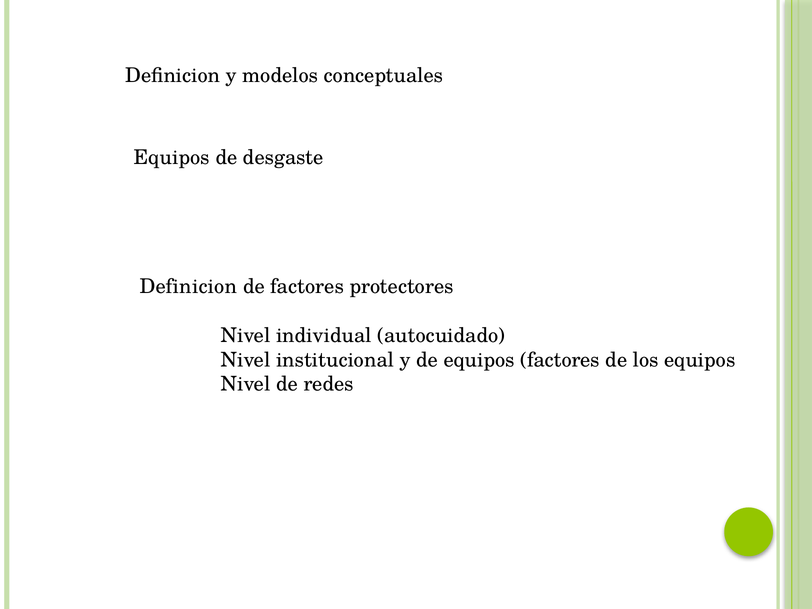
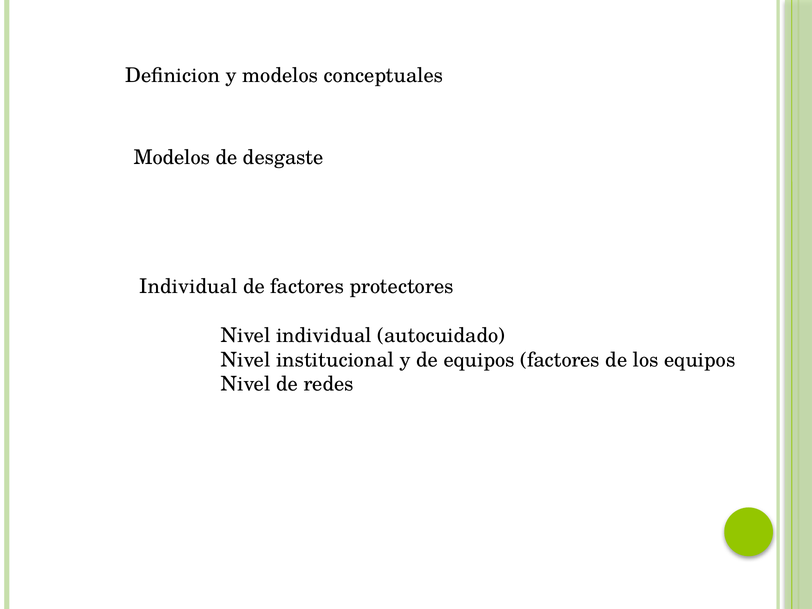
Equipos: Equipos -> Modelos (172, 157)
Definicion: Definicion -> Individual (188, 287)
